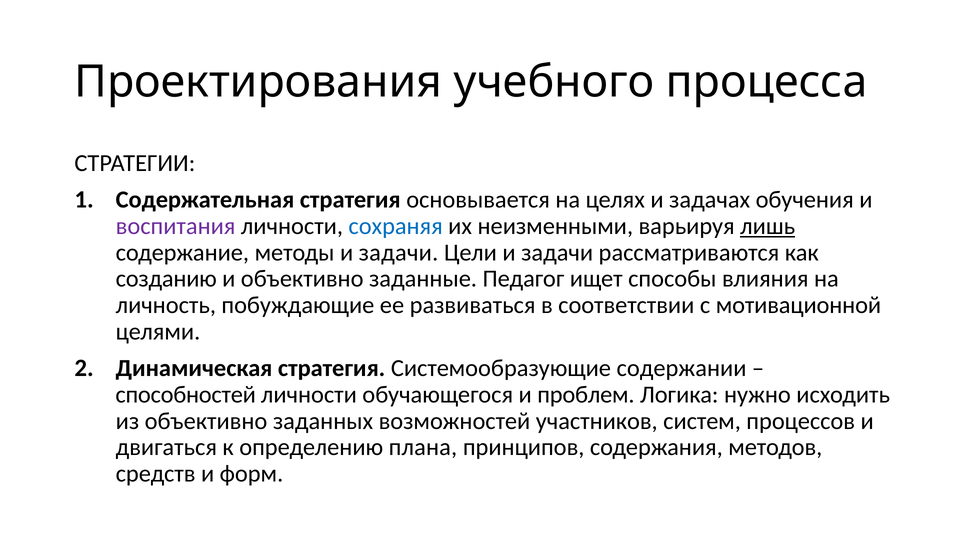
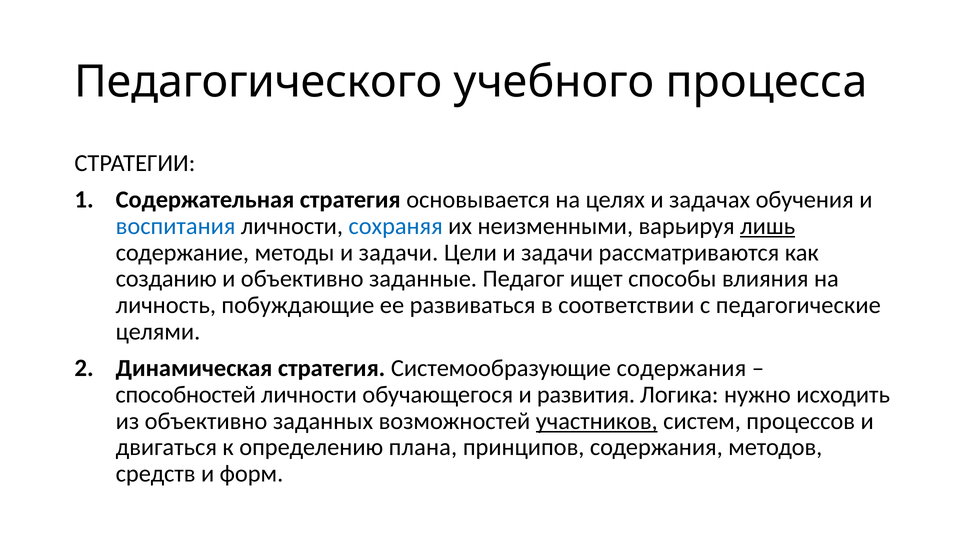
Проектирования: Проектирования -> Педагогического (258, 82)
воспитания colour: purple -> blue (176, 226)
мотивационной: мотивационной -> педагогические (798, 305)
Системообразующие содержании: содержании -> содержания (681, 368)
проблем: проблем -> развития (586, 394)
участников underline: none -> present (597, 421)
